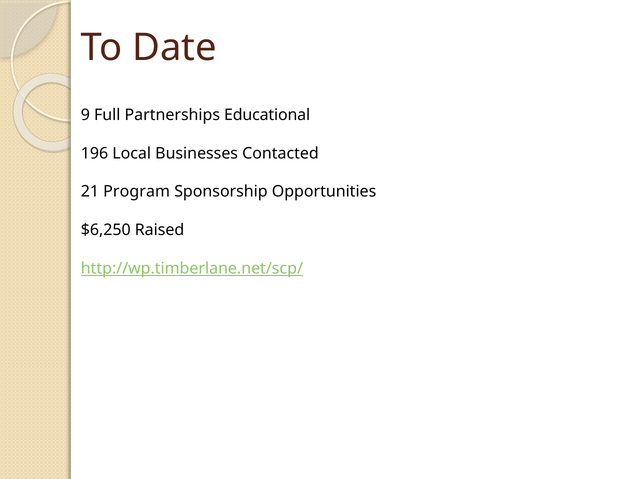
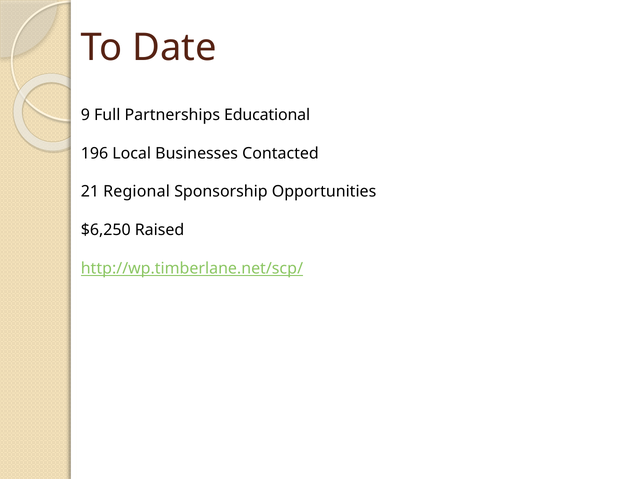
Program: Program -> Regional (137, 192)
